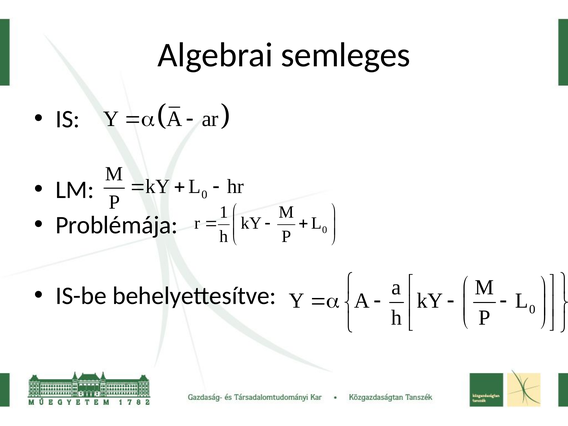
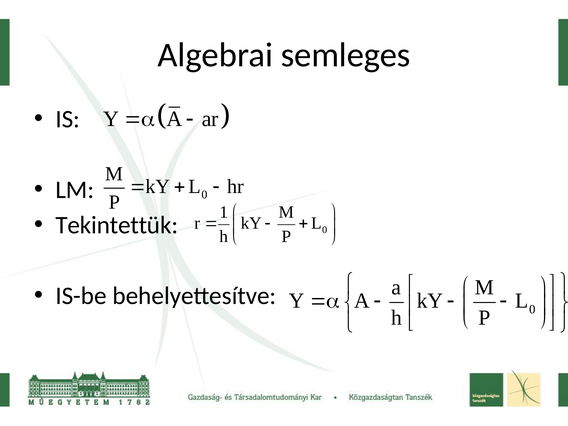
Problémája: Problémája -> Tekintettük (117, 225)
